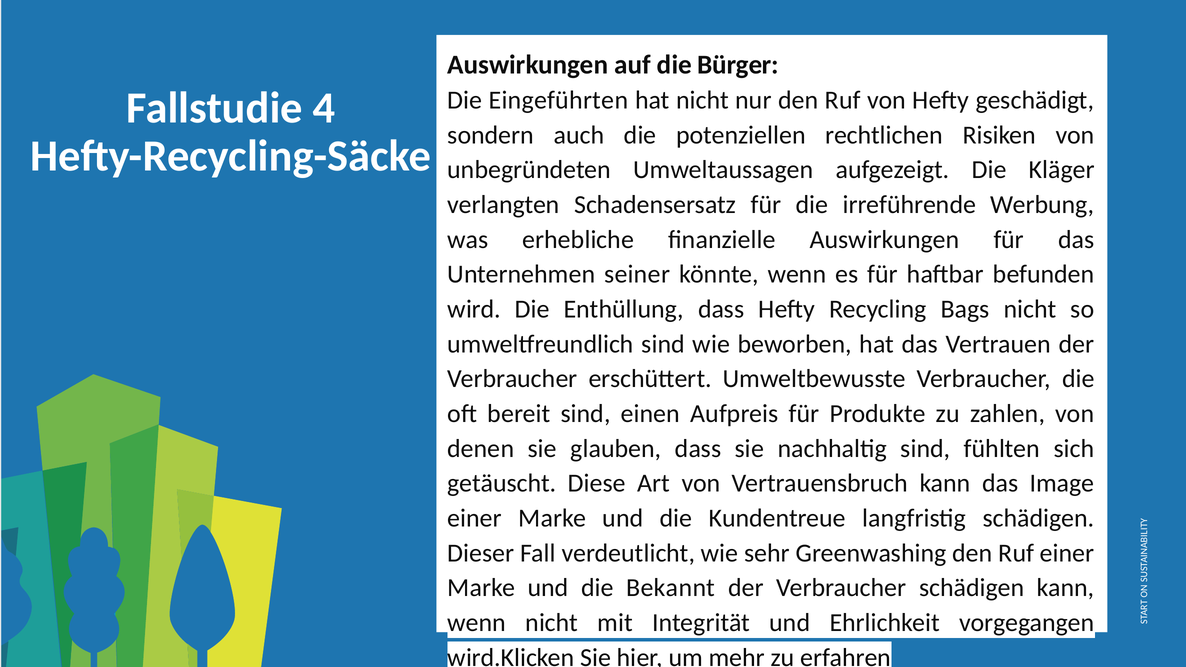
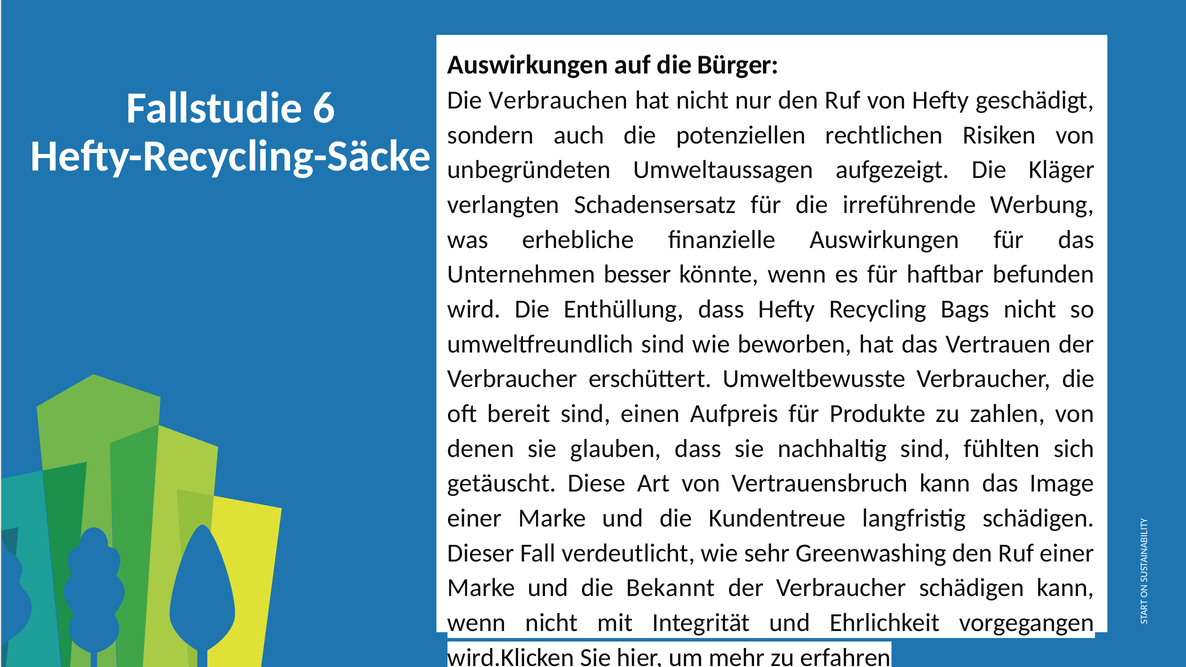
Eingeführten: Eingeführten -> Verbrauchen (558, 100)
4: 4 -> 6 (324, 108)
seiner: seiner -> besser (637, 274)
